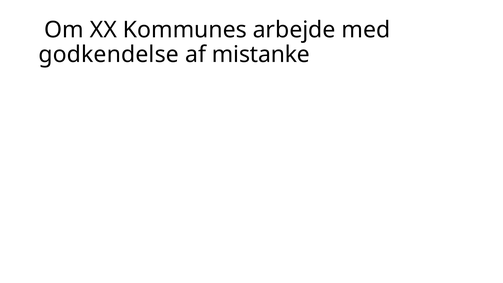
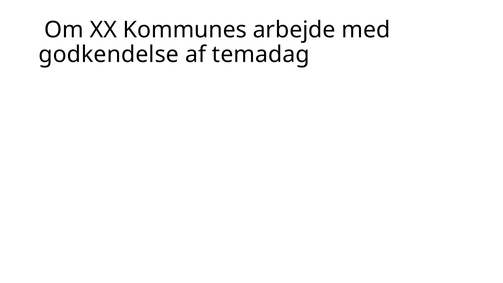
mistanke: mistanke -> temadag (261, 55)
